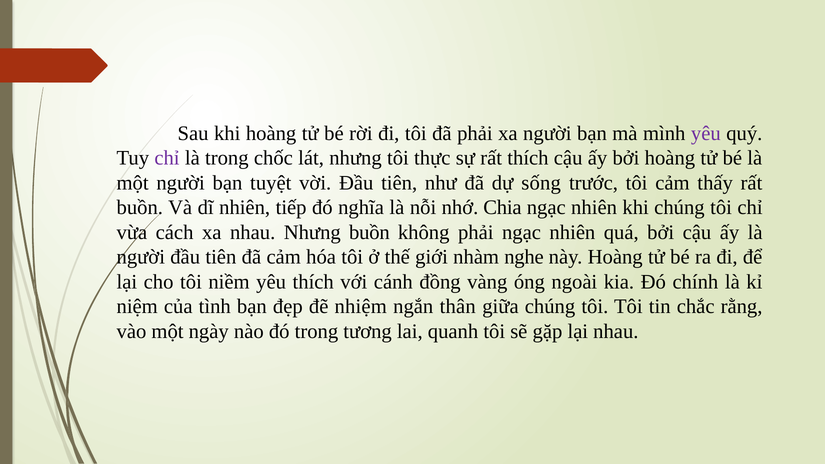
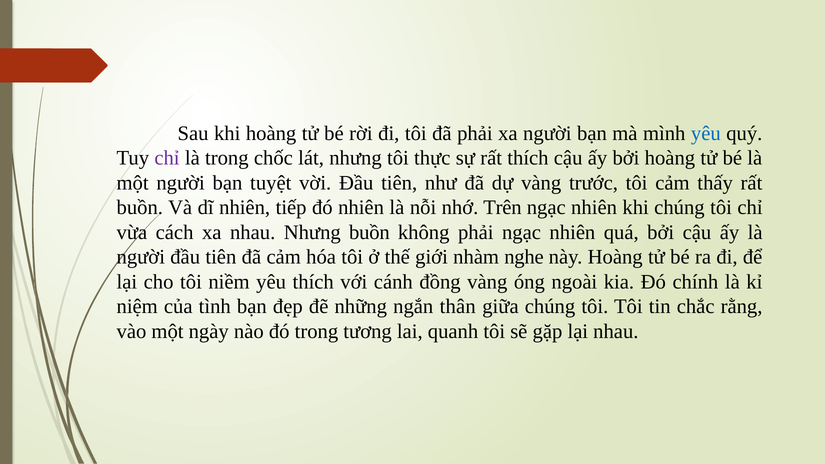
yêu colour: purple -> blue (706, 133)
dự sống: sống -> vàng (541, 183)
đó nghĩa: nghĩa -> nhiên (361, 208)
Chia: Chia -> Trên (502, 208)
nhiệm: nhiệm -> những (361, 307)
